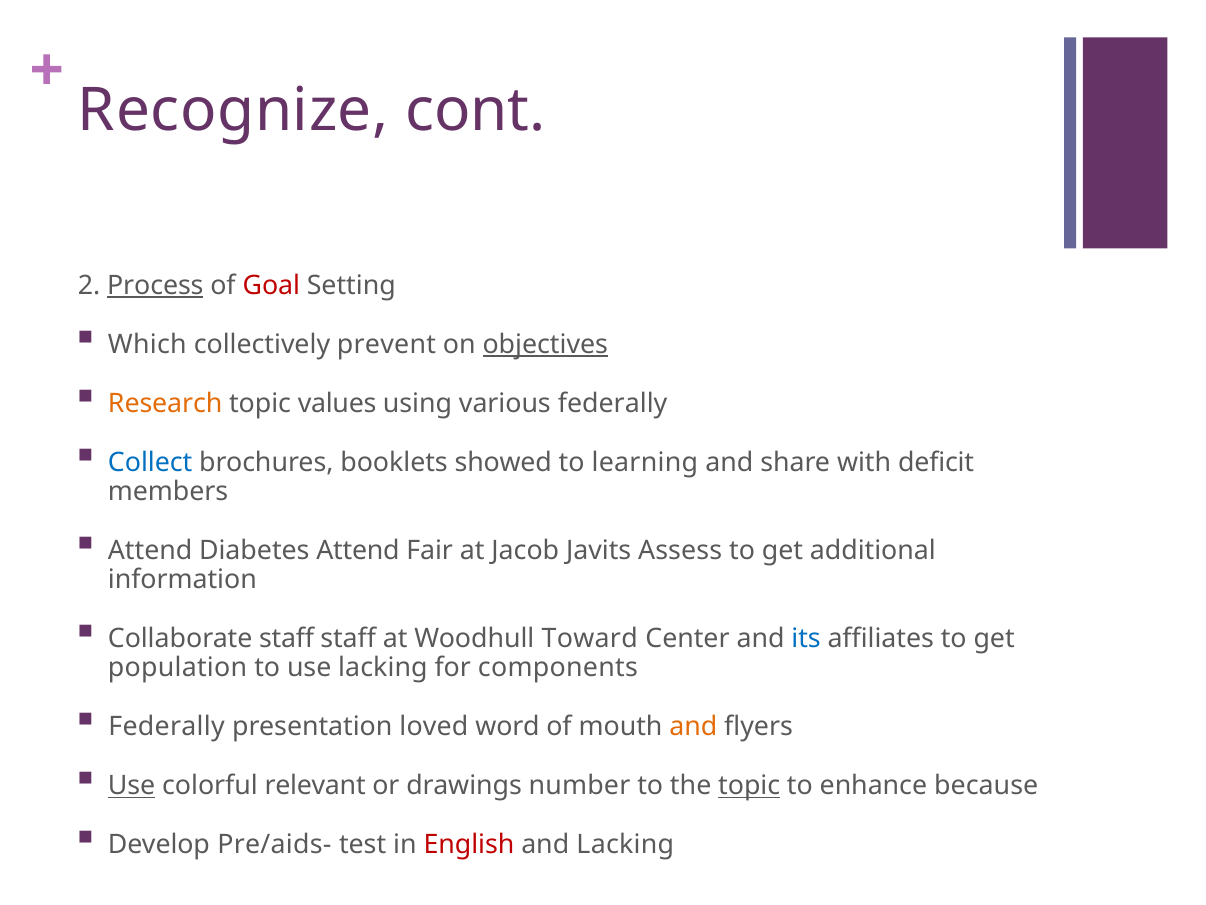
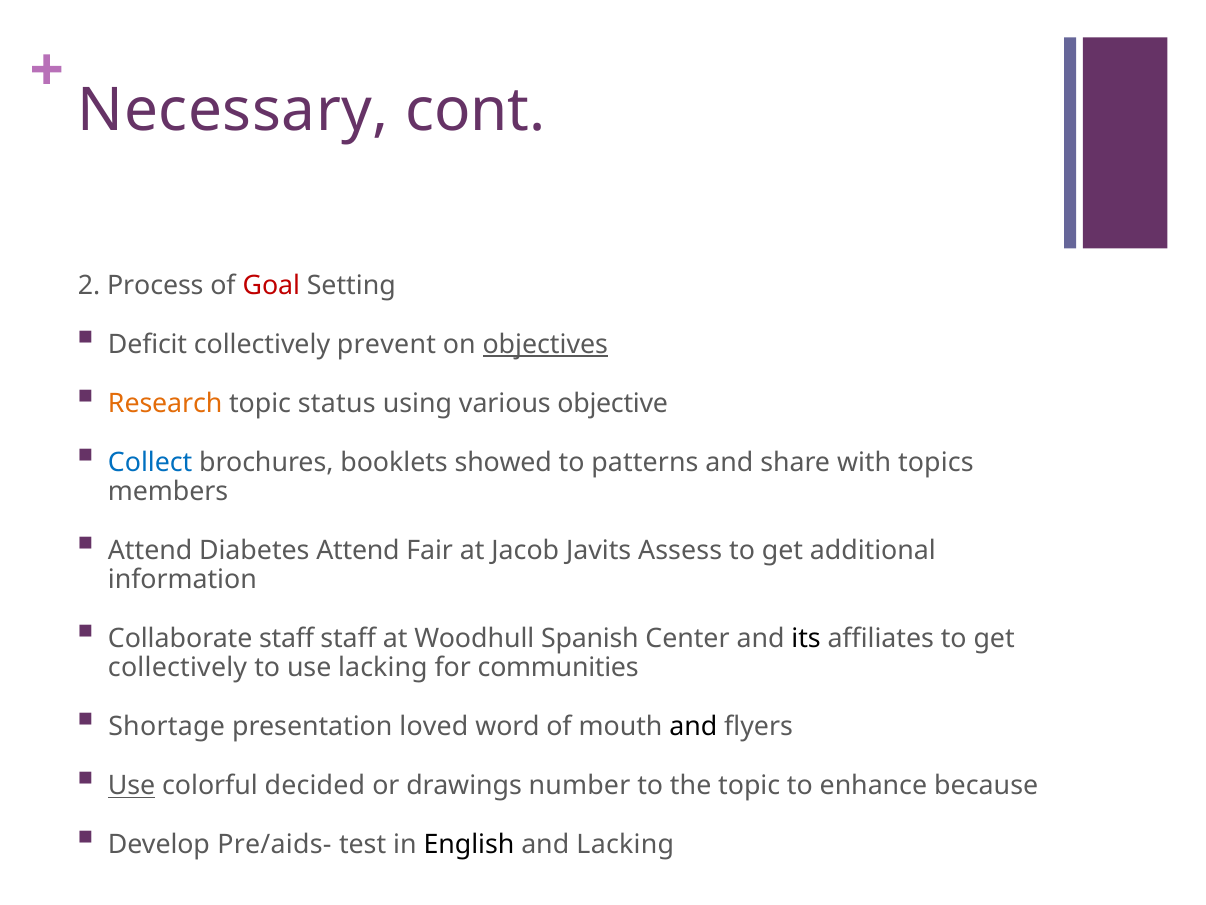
Recognize: Recognize -> Necessary (233, 110)
Process underline: present -> none (155, 285)
Which: Which -> Deficit (148, 344)
values: values -> status (337, 403)
various federally: federally -> objective (613, 403)
learning: learning -> patterns (645, 462)
deficit: deficit -> topics (936, 462)
Toward: Toward -> Spanish (590, 638)
its colour: blue -> black (806, 638)
population: population -> collectively (178, 667)
components: components -> communities (558, 667)
Federally: Federally -> Shortage (167, 726)
and colour: orange -> black (693, 726)
relevant: relevant -> decided (315, 785)
topic underline: present -> none (749, 785)
English colour: red -> black (469, 845)
